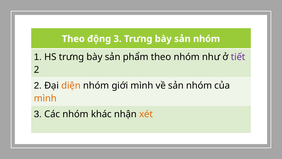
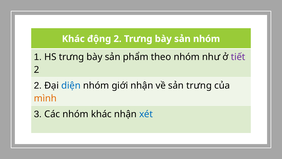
Theo: Theo -> Khác (73, 39)
động 3: 3 -> 2 (118, 39)
diện colour: orange -> blue (71, 85)
giới mình: mình -> nhận (142, 85)
về sản nhóm: nhóm -> trưng (199, 85)
xét colour: orange -> blue (146, 114)
